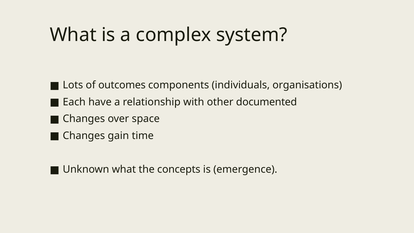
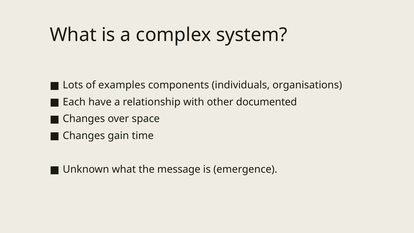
outcomes: outcomes -> examples (122, 85)
concepts: concepts -> message (179, 169)
